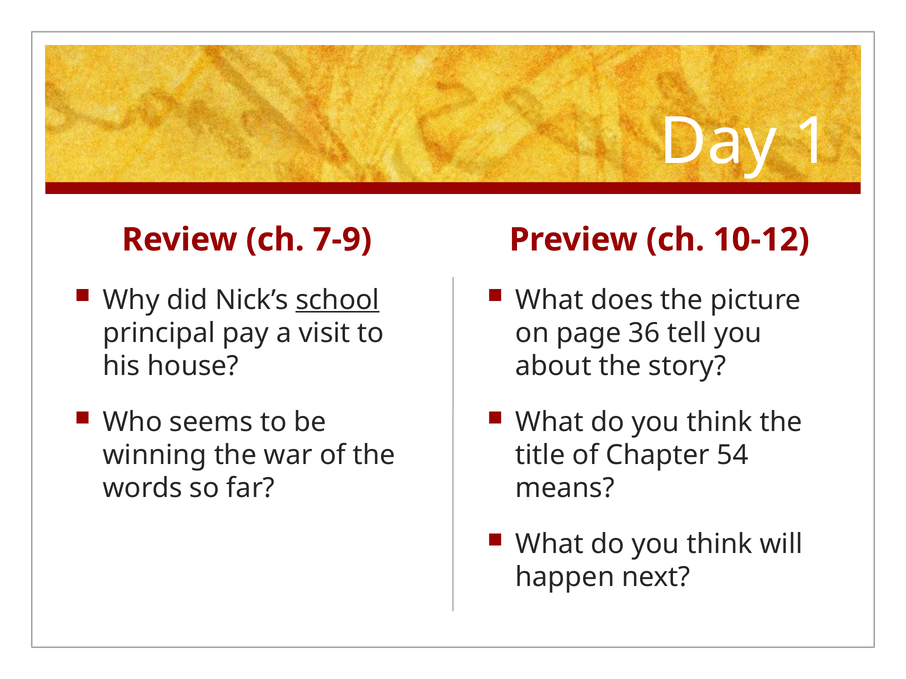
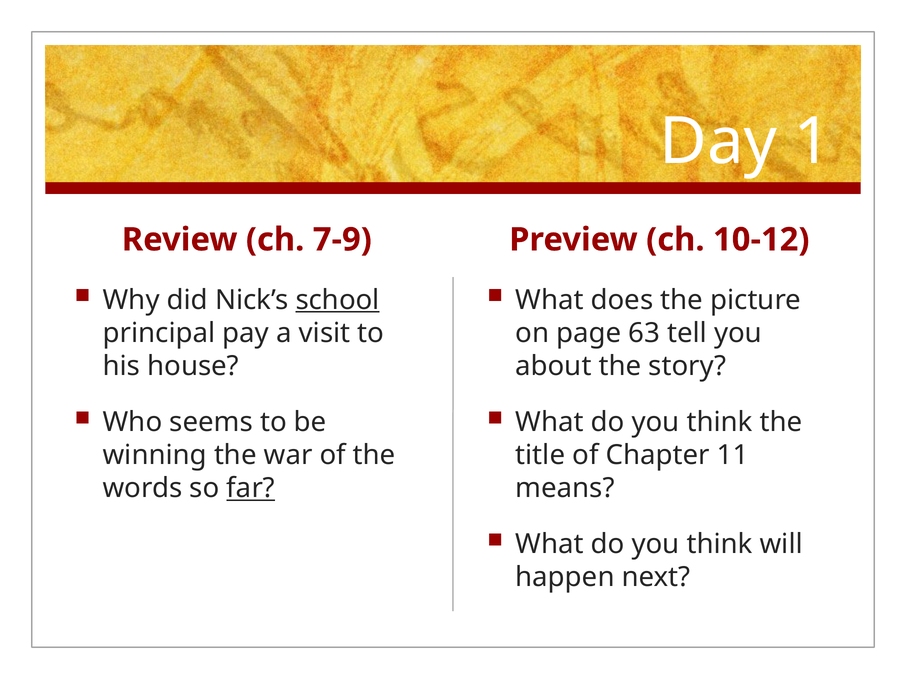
36: 36 -> 63 (644, 333)
54: 54 -> 11 (733, 456)
far underline: none -> present (251, 489)
